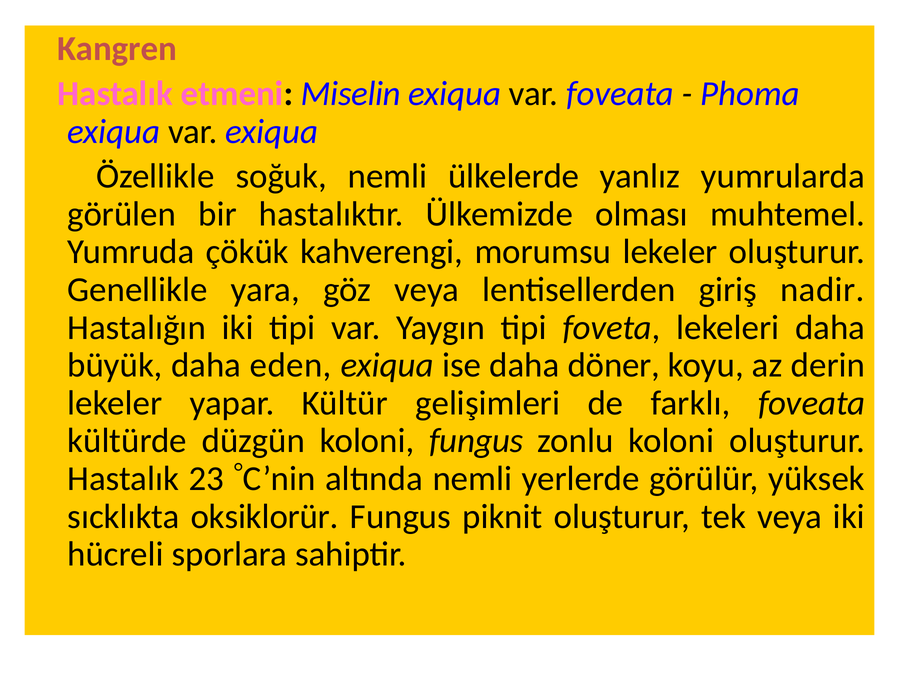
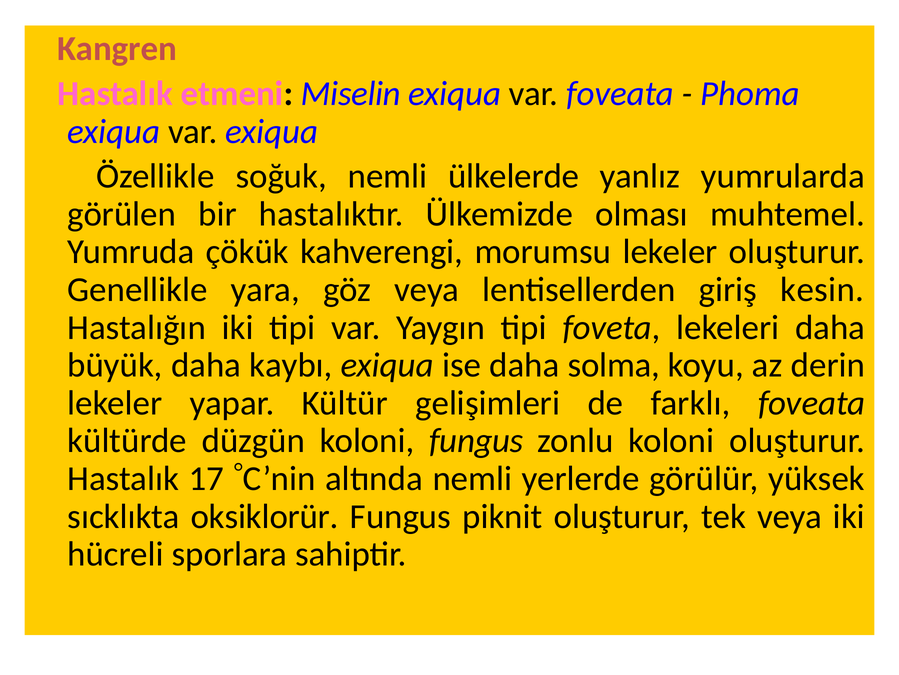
nadir: nadir -> kesin (822, 289)
eden: eden -> kaybı (291, 365)
döner: döner -> solma (614, 365)
23: 23 -> 17 (206, 478)
